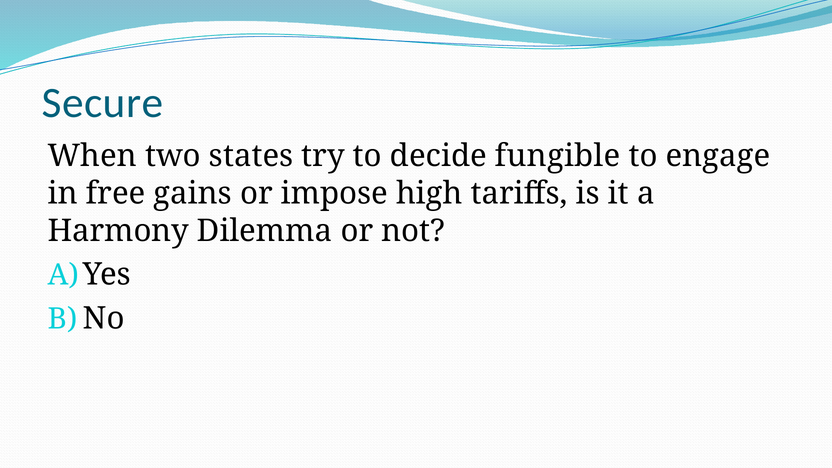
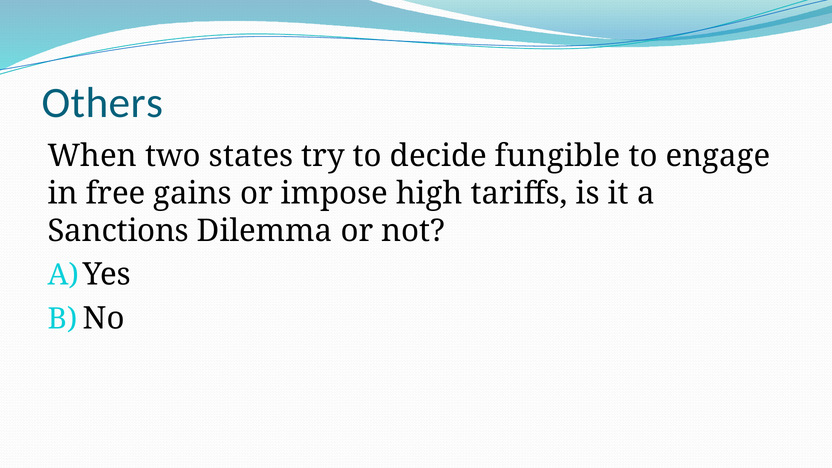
Secure: Secure -> Others (103, 103)
Harmony: Harmony -> Sanctions (118, 231)
